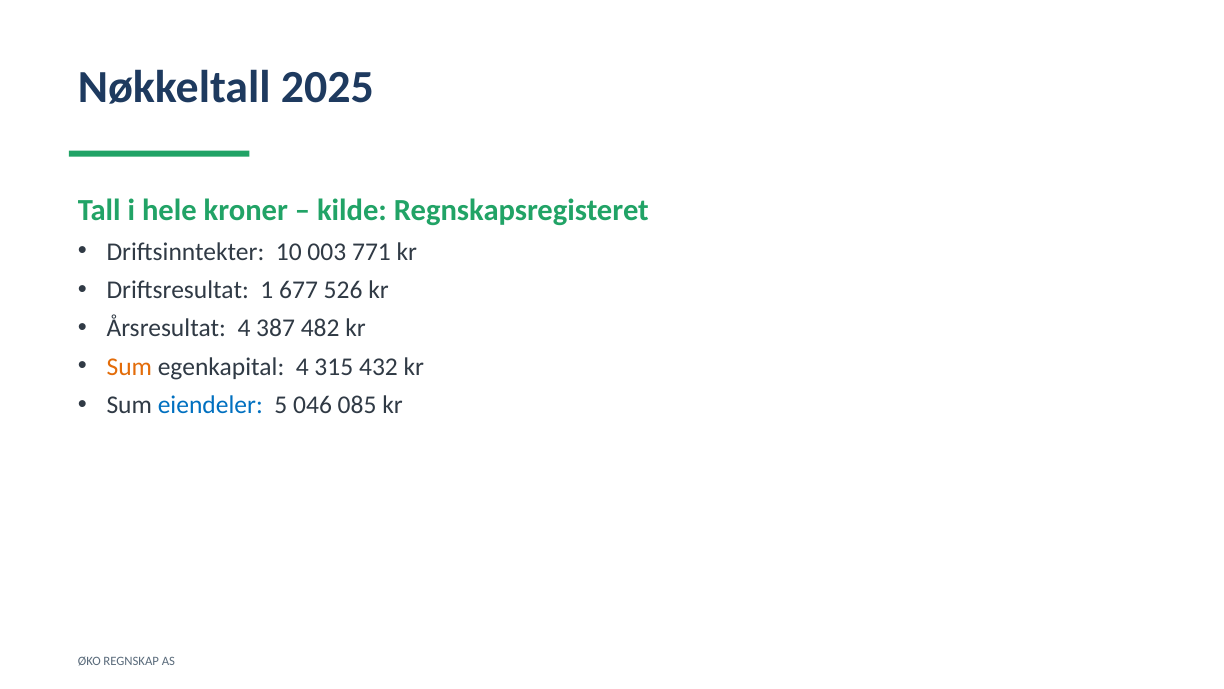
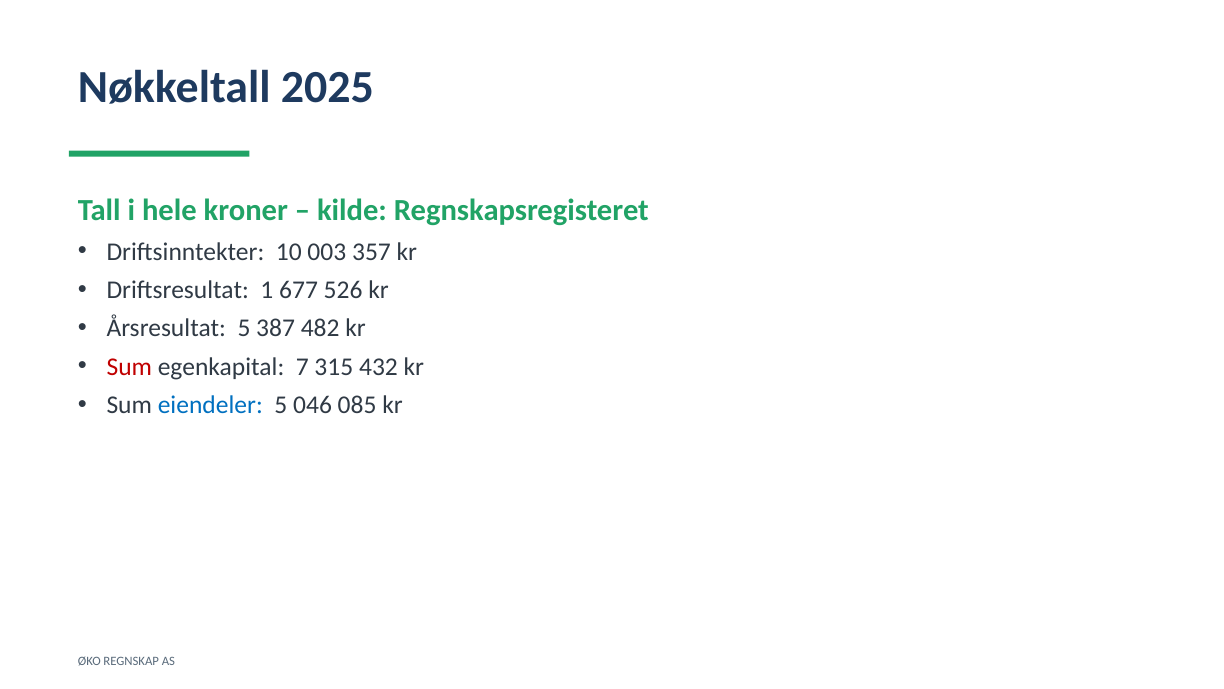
771: 771 -> 357 (371, 252)
Årsresultat 4: 4 -> 5 (244, 328)
Sum colour: orange -> red (129, 367)
egenkapital 4: 4 -> 7 (302, 367)
